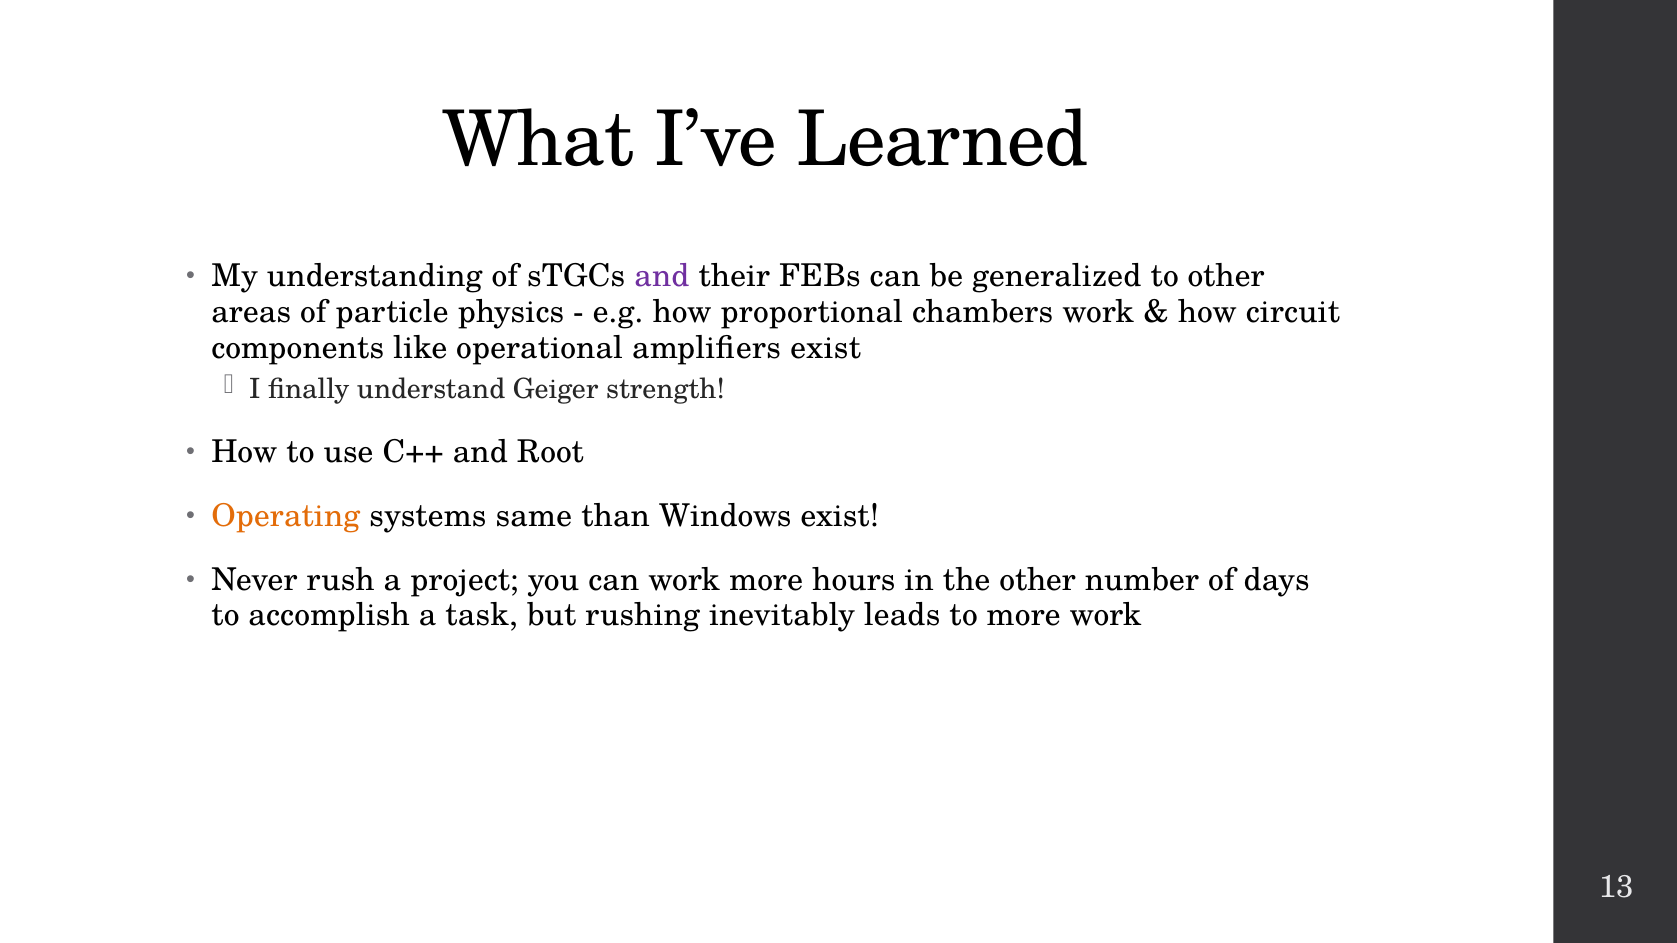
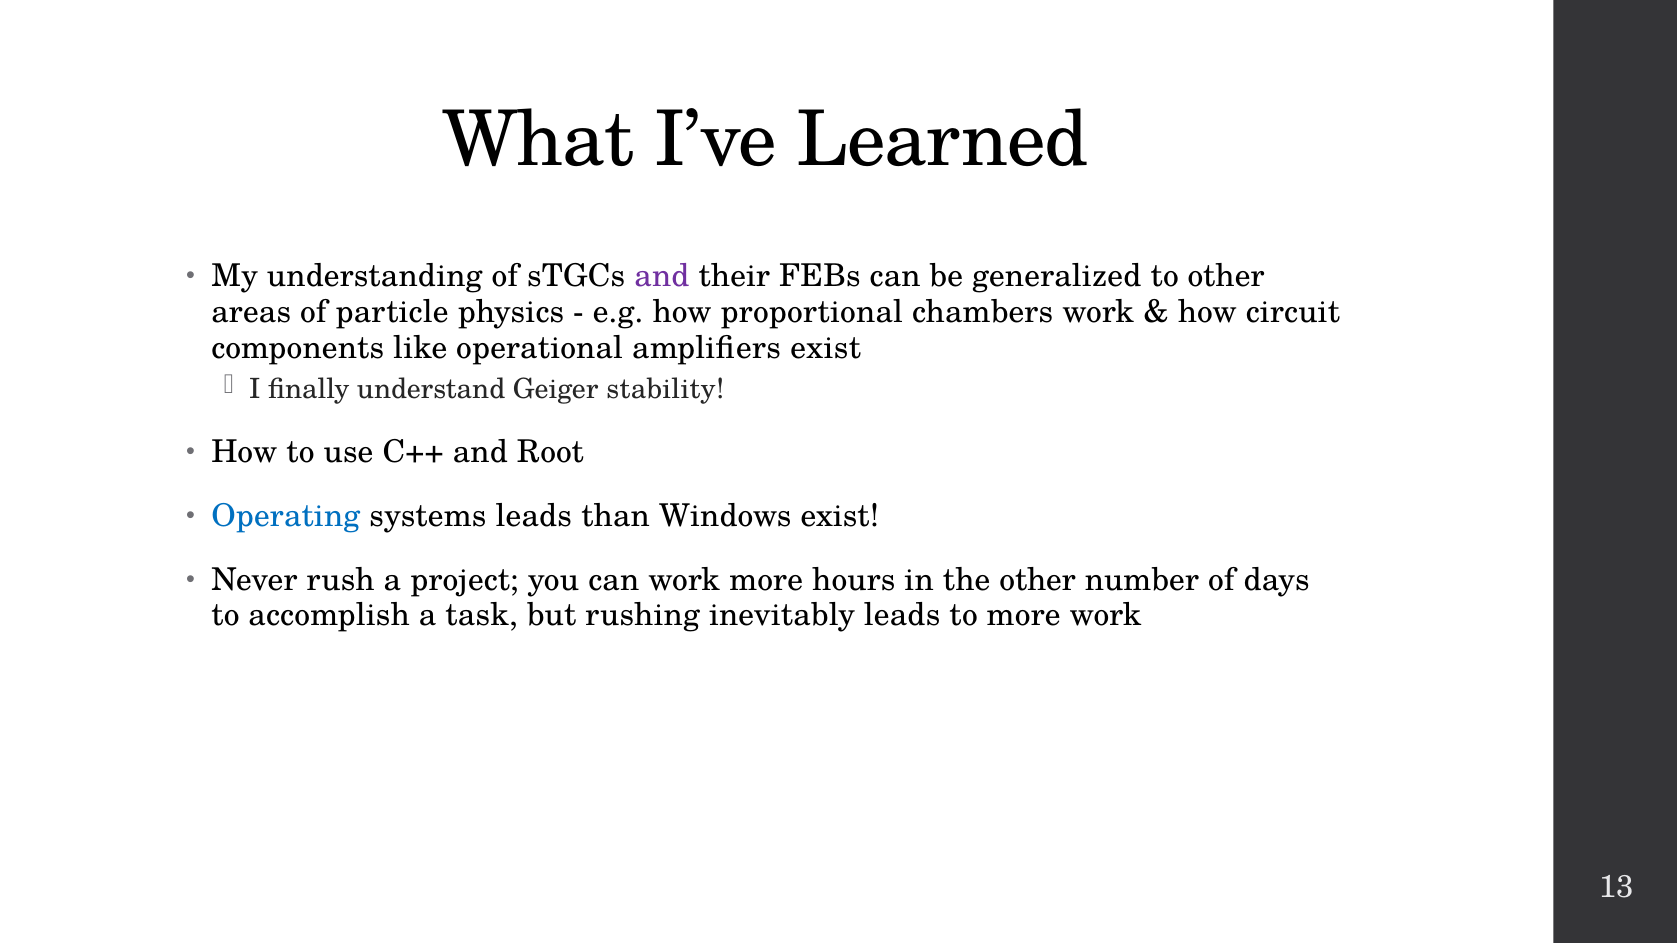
strength: strength -> stability (665, 389)
Operating colour: orange -> blue (286, 516)
systems same: same -> leads (534, 516)
